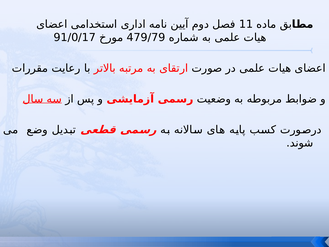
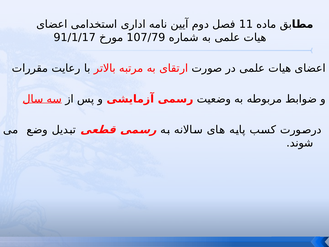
91/0/17: 91/0/17 -> 91/1/17 (75, 37)
479/79: 479/79 -> 107/79 (146, 37)
